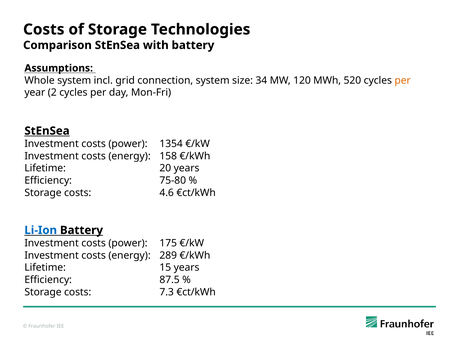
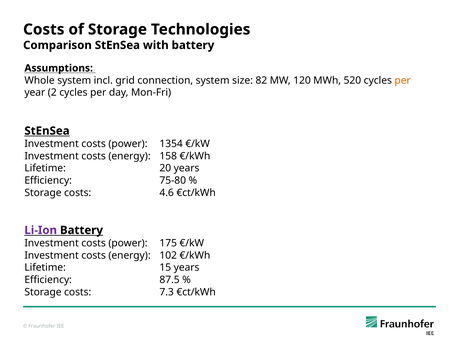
34: 34 -> 82 (261, 80)
Li-Ion colour: blue -> purple (41, 230)
289: 289 -> 102 (168, 256)
